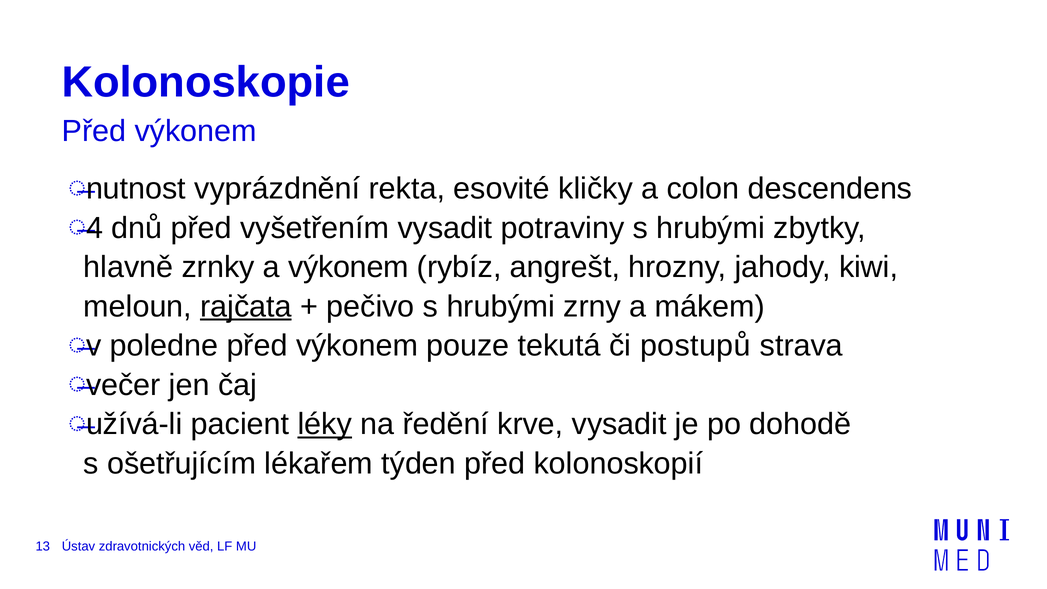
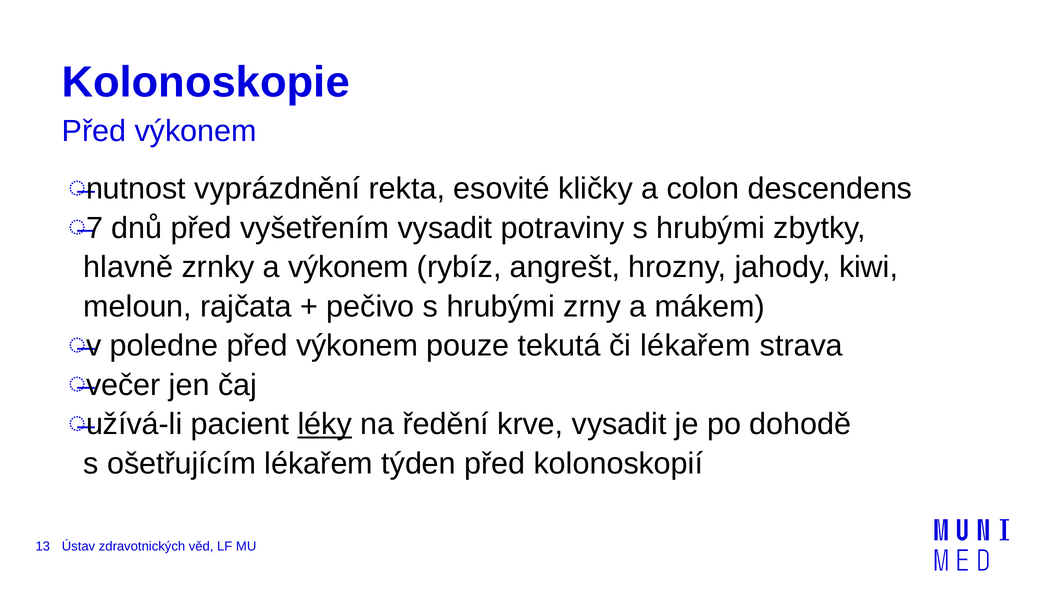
4: 4 -> 7 (95, 228)
rajčata underline: present -> none (246, 306)
či postupů: postupů -> lékařem (695, 346)
